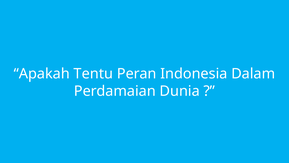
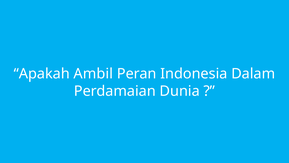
Tentu: Tentu -> Ambil (93, 74)
